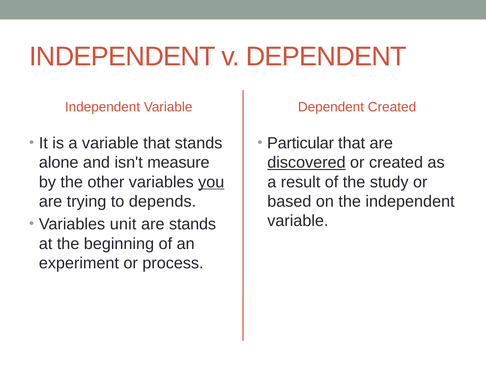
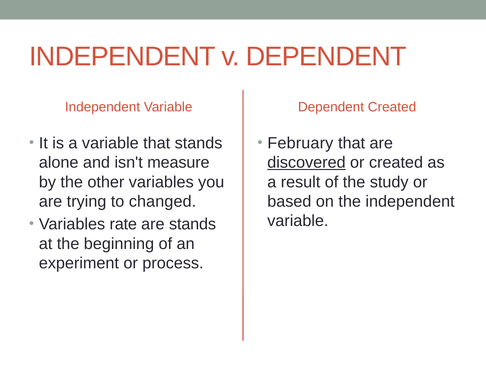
Particular: Particular -> February (300, 143)
you underline: present -> none (211, 182)
depends: depends -> changed (163, 201)
unit: unit -> rate (123, 224)
